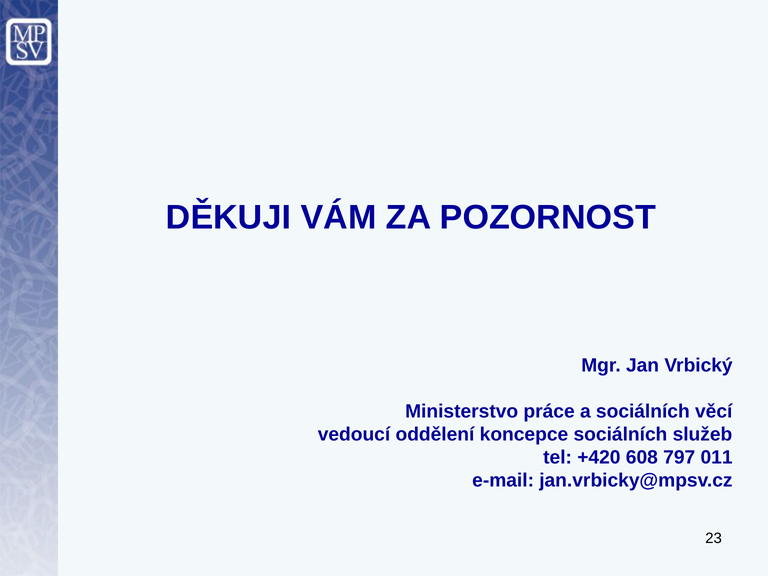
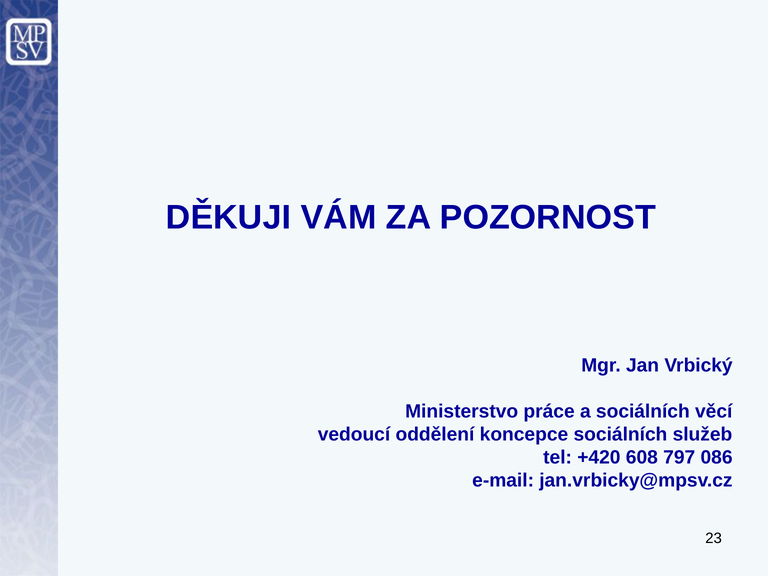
011: 011 -> 086 (717, 457)
